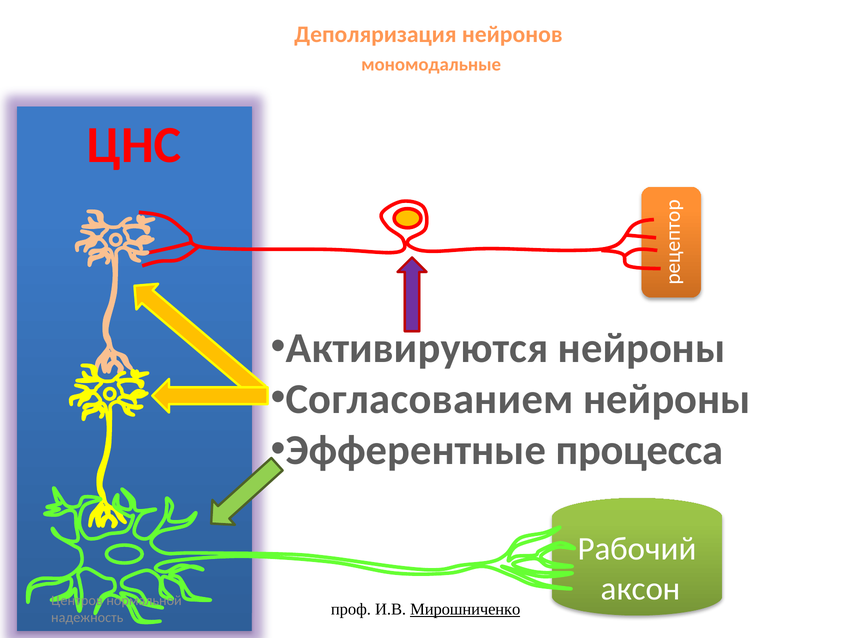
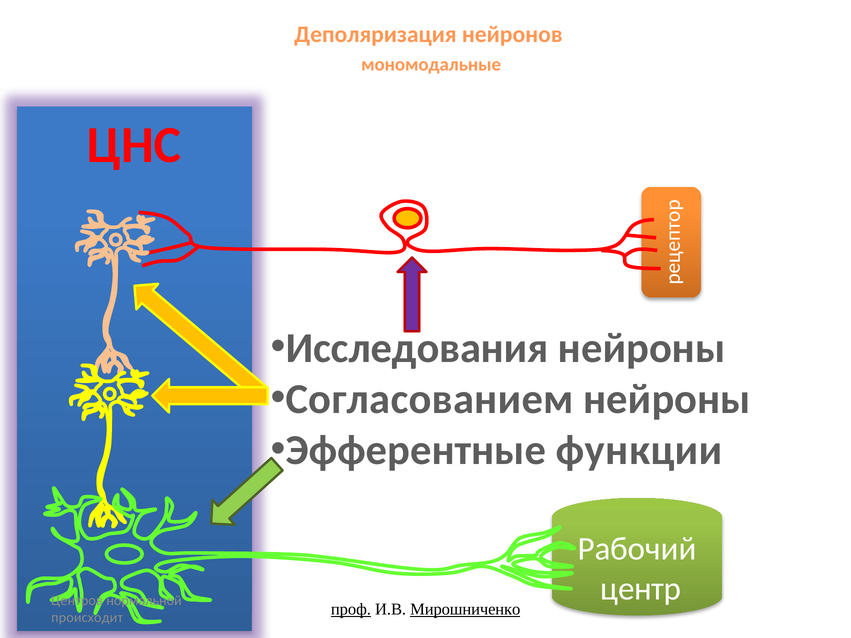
Активируются: Активируются -> Исследования (417, 348)
процесса: процесса -> функции (639, 450)
аксон: аксон -> центр (641, 589)
проф underline: none -> present (351, 610)
надежность: надежность -> происходит (87, 618)
